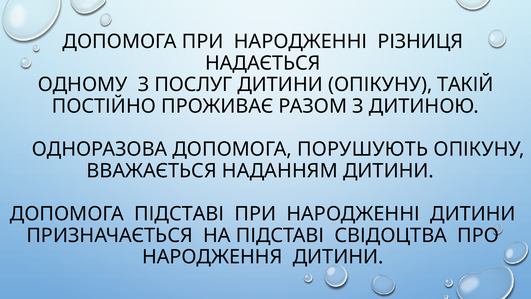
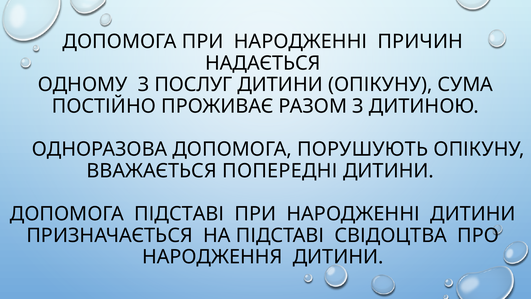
РІЗНИЦЯ: РІЗНИЦЯ -> ПРИЧИН (420, 42)
ТАКІЙ: ТАКІЙ -> СУМА (465, 85)
НАДАННЯМ: НАДАННЯМ -> ПОПЕРЕДНІ (280, 171)
